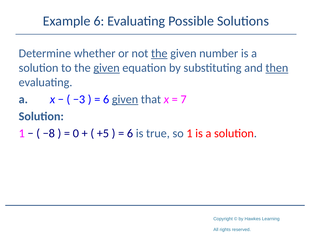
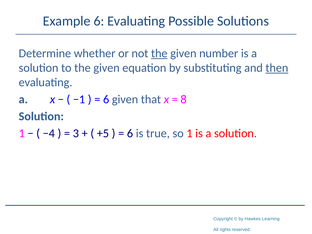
given underline: present -> none (107, 68)
−3: −3 -> −1 (79, 99)
given underline: present -> none (125, 99)
7: 7 -> 8 (184, 99)
−8: −8 -> −4 (49, 133)
0: 0 -> 3 (76, 133)
